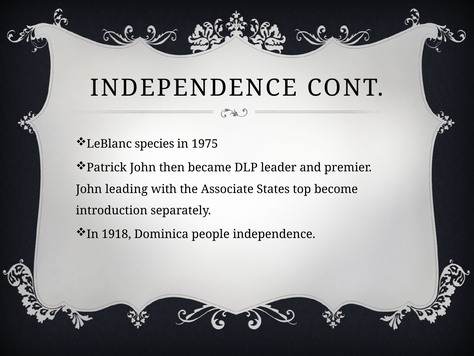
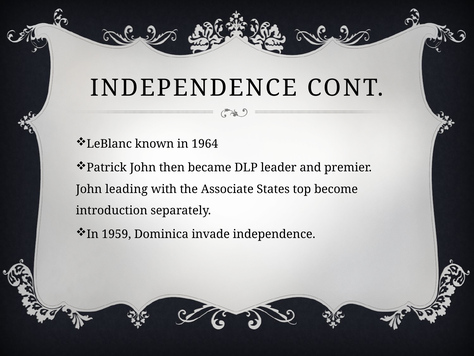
species: species -> known (154, 144)
1975: 1975 -> 1964 (205, 144)
1918: 1918 -> 1959 (116, 234)
people: people -> invade (211, 234)
